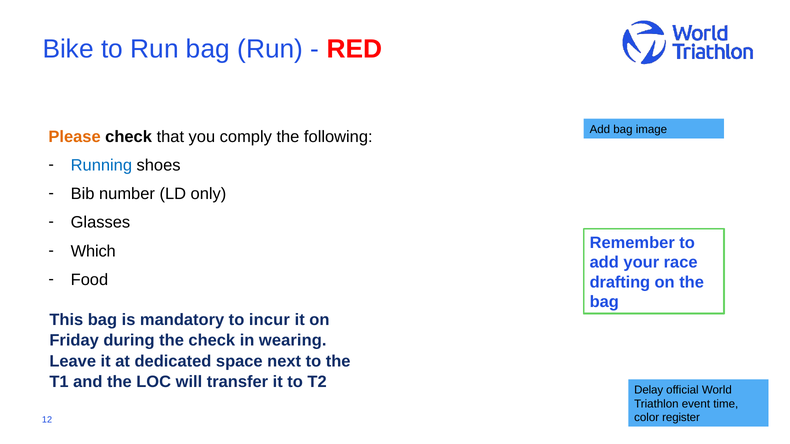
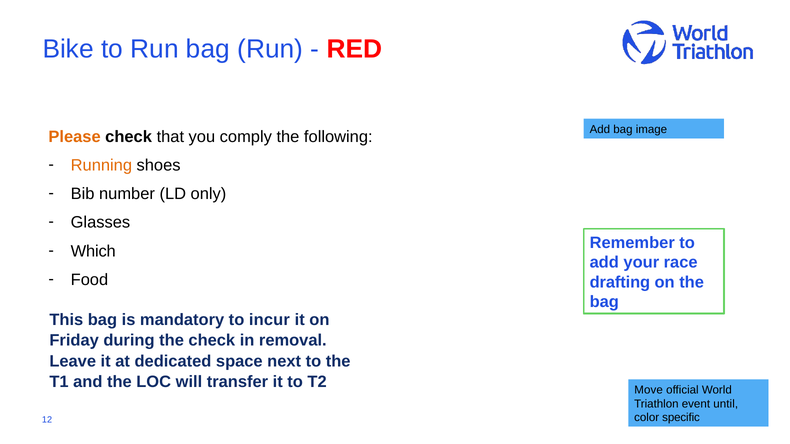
Running colour: blue -> orange (101, 165)
wearing: wearing -> removal (293, 341)
Delay: Delay -> Move (649, 390)
time: time -> until (726, 404)
register: register -> specific (681, 418)
